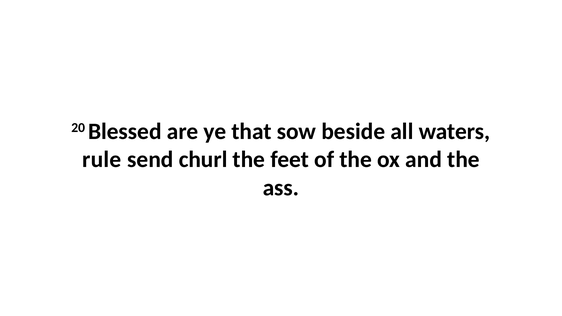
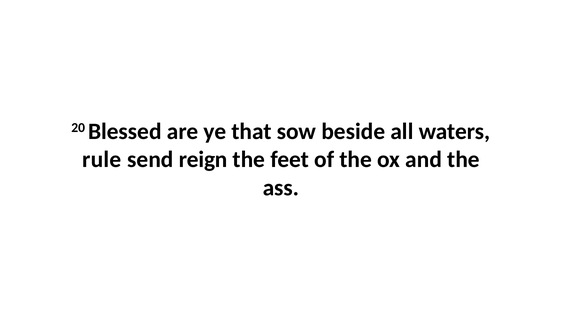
churl: churl -> reign (203, 160)
